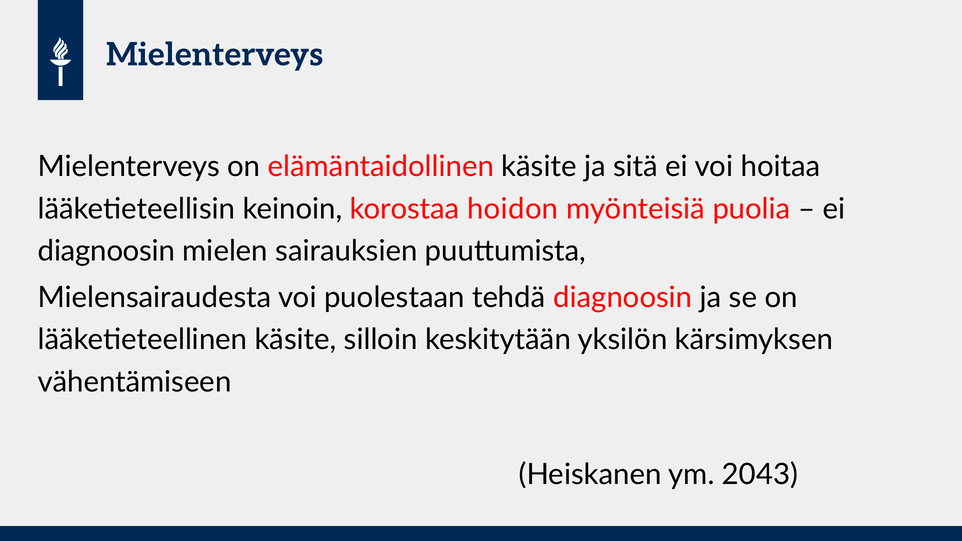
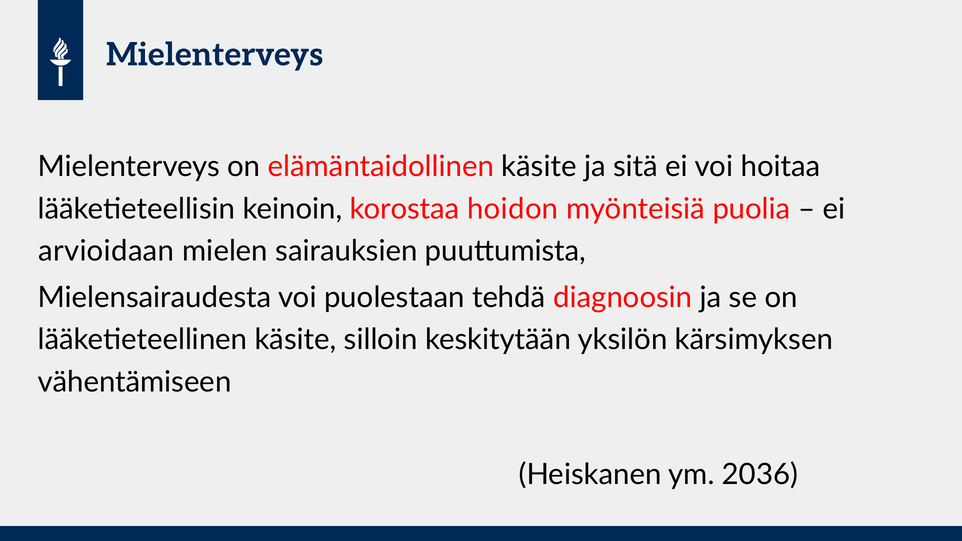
diagnoosin: diagnoosin -> arvioidaan (106, 251)
2043: 2043 -> 2036 (760, 475)
